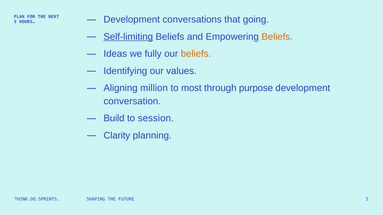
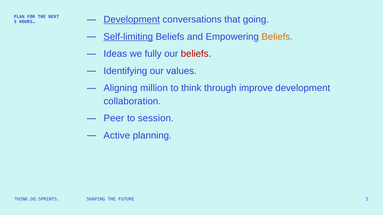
Development underline: none -> present (132, 20)
beliefs colour: orange -> red (196, 54)
most: most -> think (191, 88)
purpose: purpose -> improve (256, 88)
conversation: conversation -> collaboration (132, 101)
Build: Build -> Peer (114, 119)
Clarity: Clarity -> Active (117, 136)
